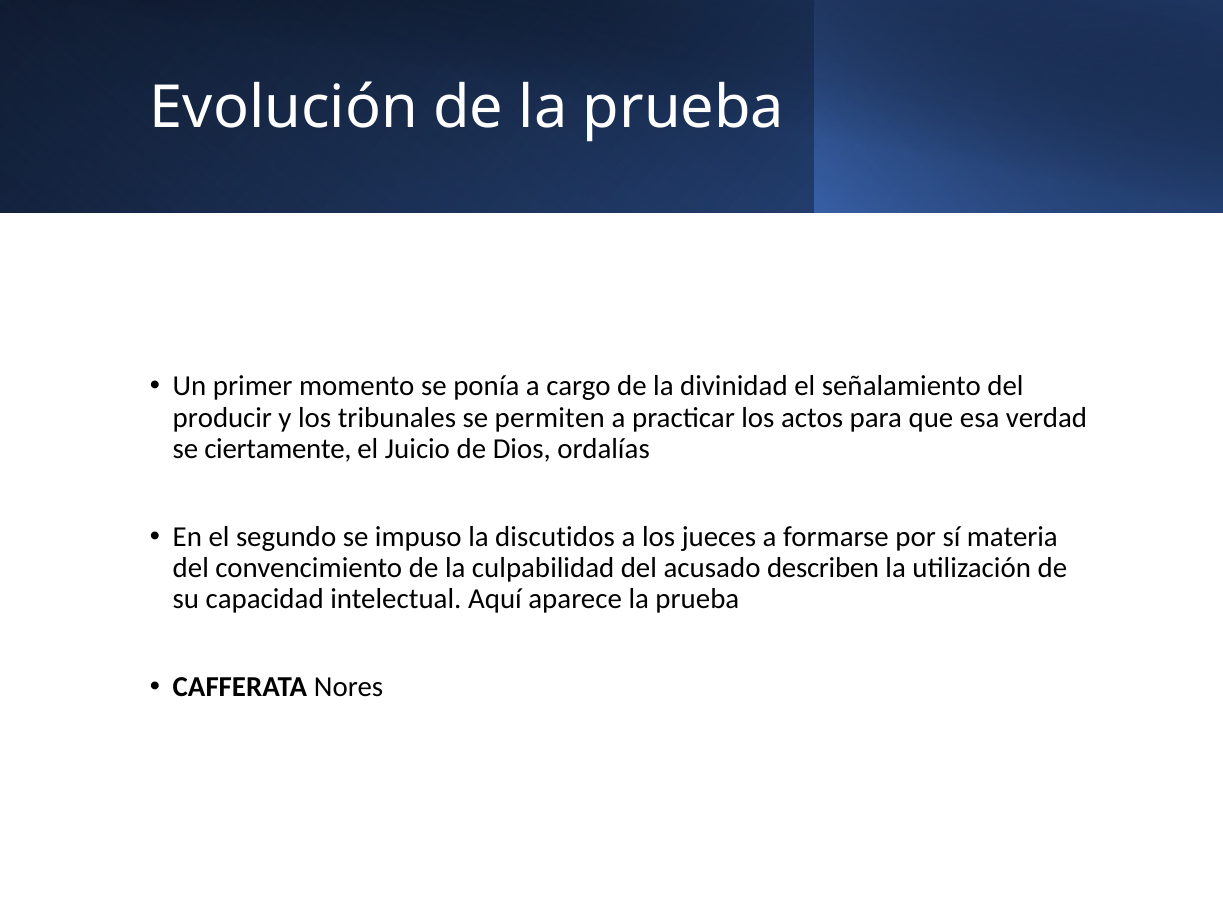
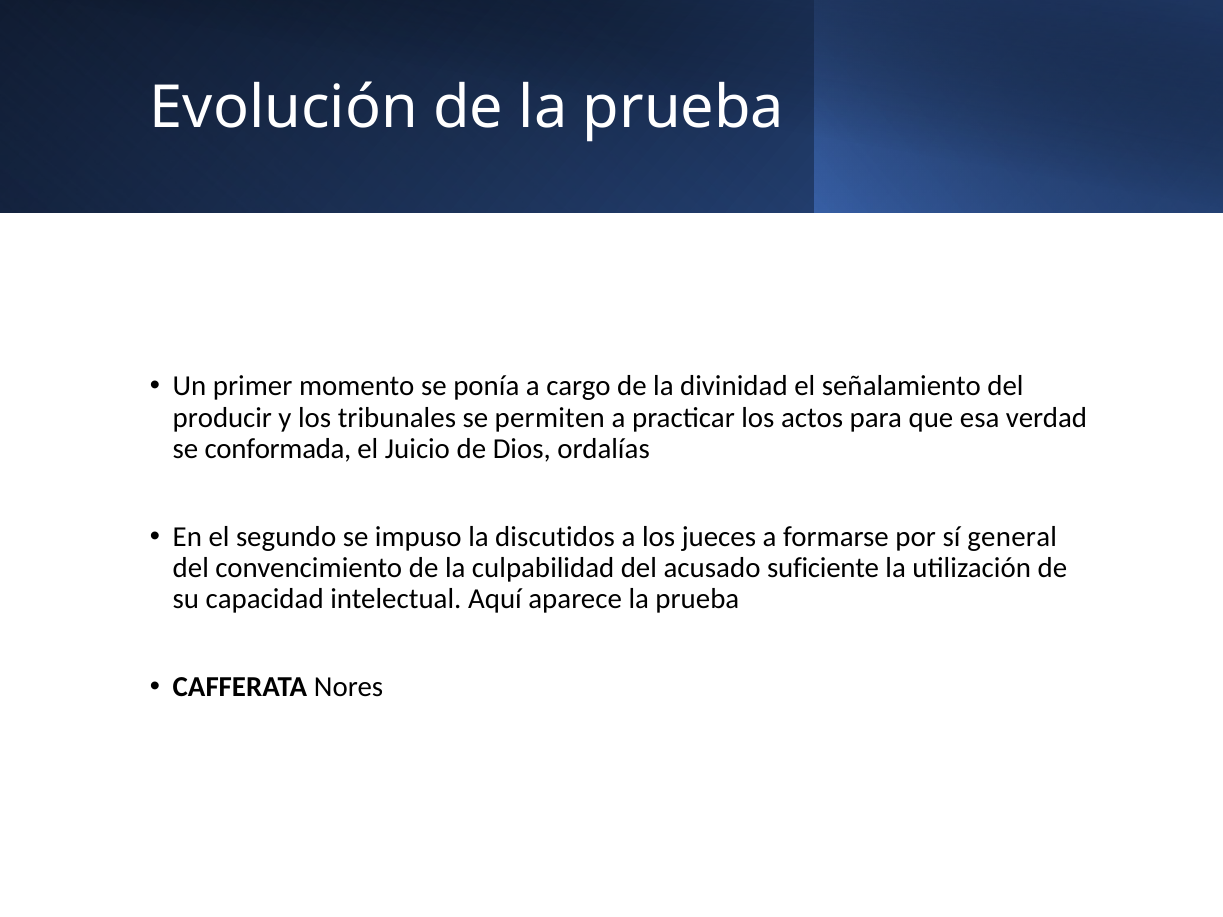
ciertamente: ciertamente -> conformada (278, 449)
materia: materia -> general (1012, 537)
describen: describen -> suficiente (823, 568)
